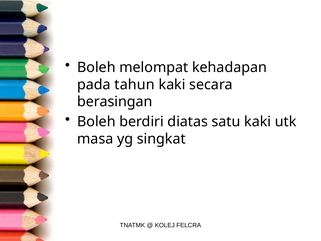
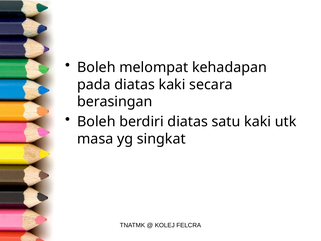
pada tahun: tahun -> diatas (135, 84)
